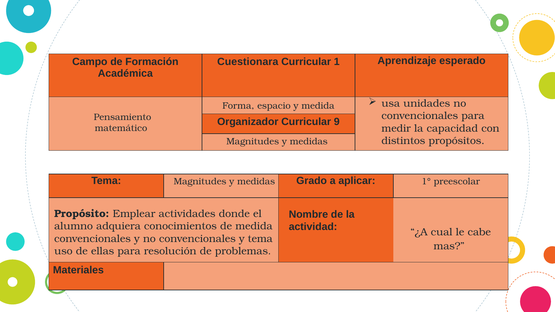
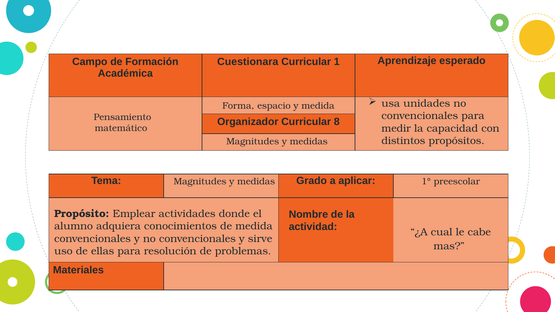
9: 9 -> 8 (337, 122)
y tema: tema -> sirve (260, 239)
